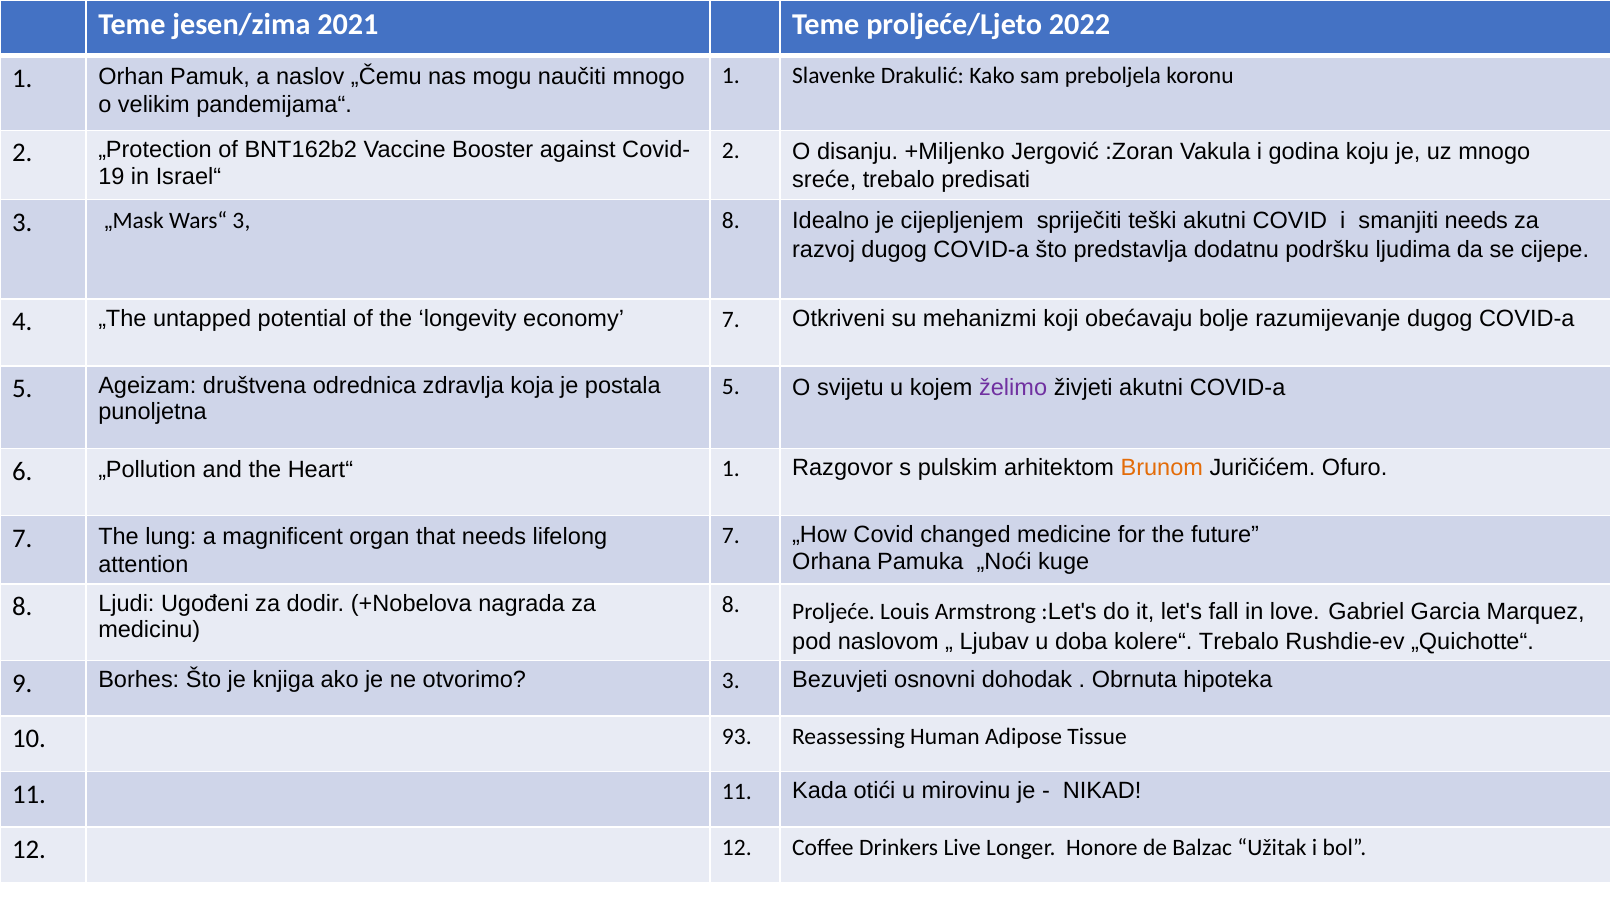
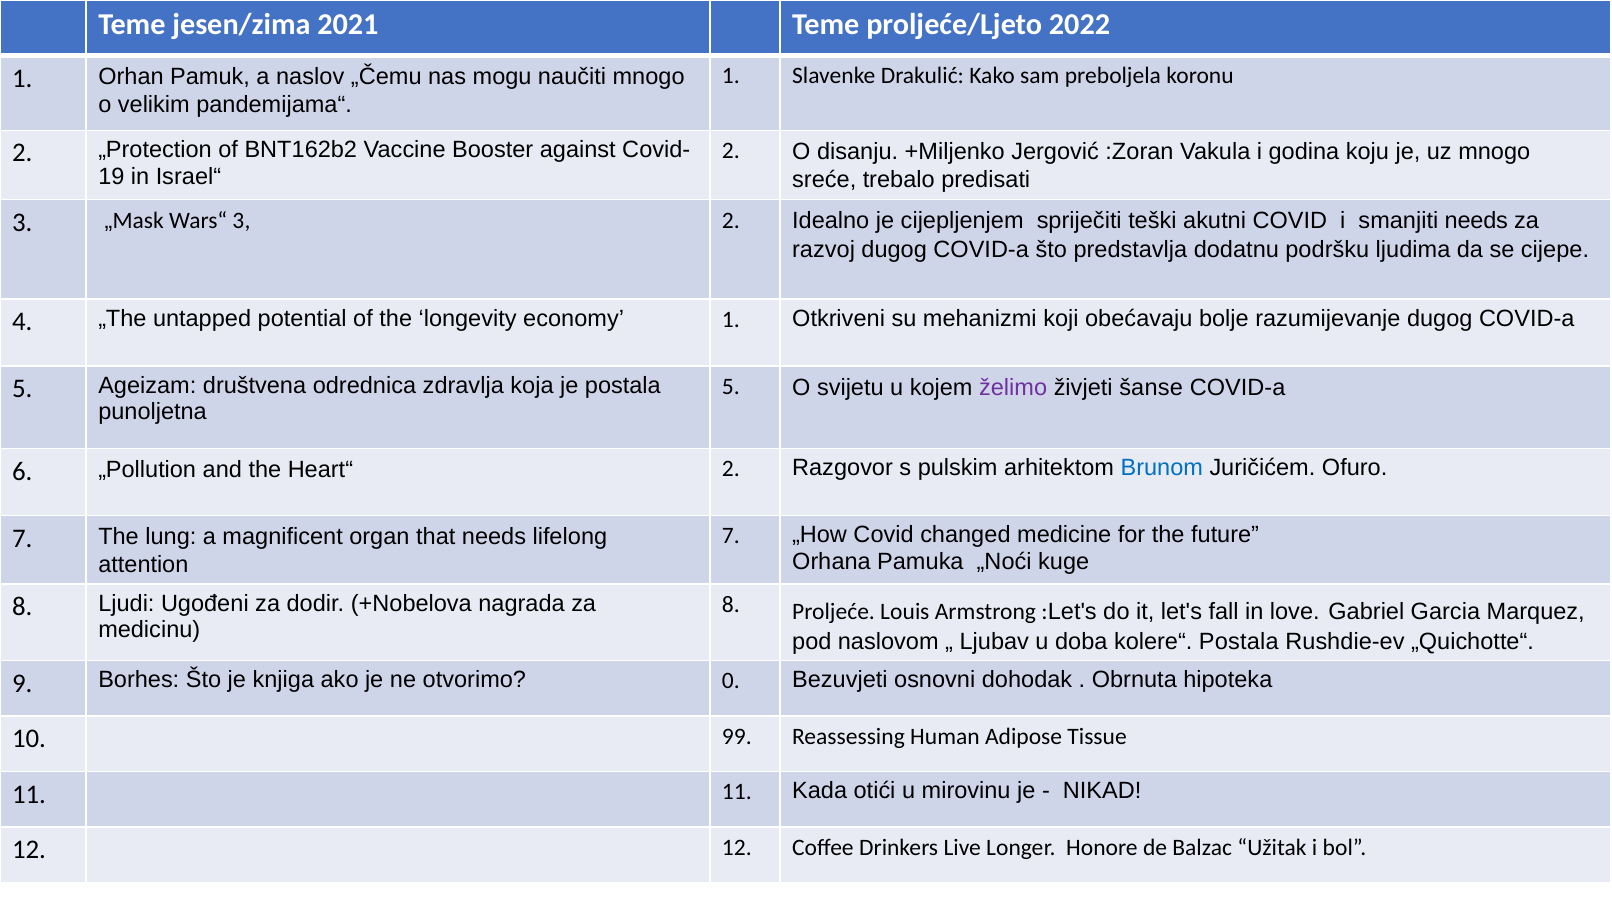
3 8: 8 -> 2 (731, 220)
economy 7: 7 -> 1 (731, 320)
živjeti akutni: akutni -> šanse (1151, 387)
Heart“ 1: 1 -> 2 (731, 469)
Brunom colour: orange -> blue (1162, 468)
kolere“ Trebalo: Trebalo -> Postala (1239, 641)
otvorimo 3: 3 -> 0 (731, 681)
93: 93 -> 99 (737, 736)
